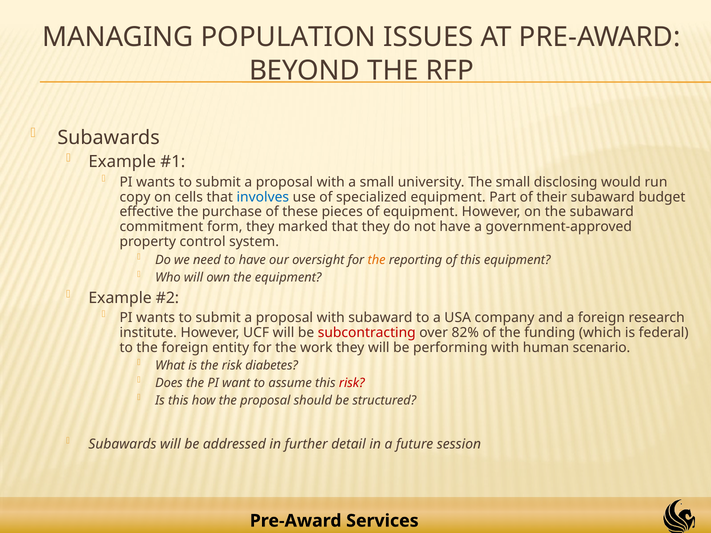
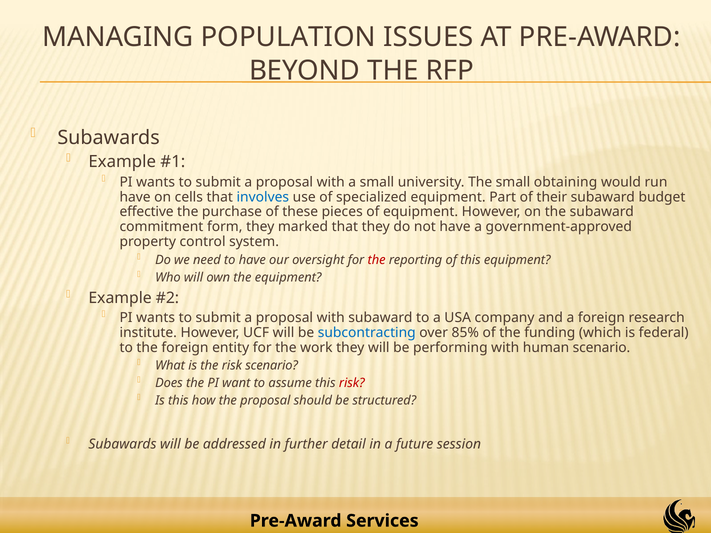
disclosing: disclosing -> obtaining (566, 182)
copy: copy -> have (135, 197)
the colour: orange -> red (377, 260)
subcontracting colour: red -> blue (367, 333)
82%: 82% -> 85% (465, 333)
risk diabetes: diabetes -> scenario (272, 366)
